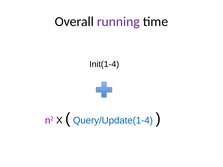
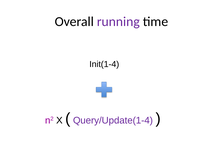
Query/Update(1-4 colour: blue -> purple (113, 121)
